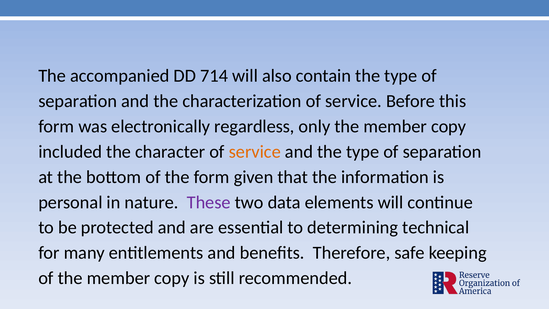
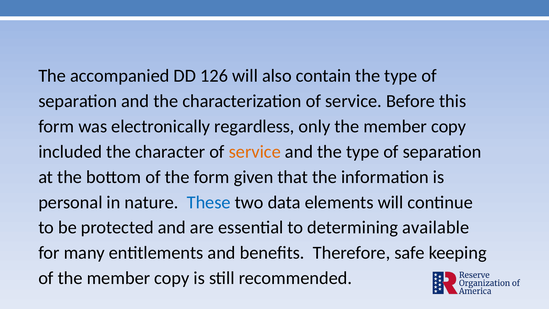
714: 714 -> 126 (214, 76)
These colour: purple -> blue (209, 202)
technical: technical -> available (436, 227)
